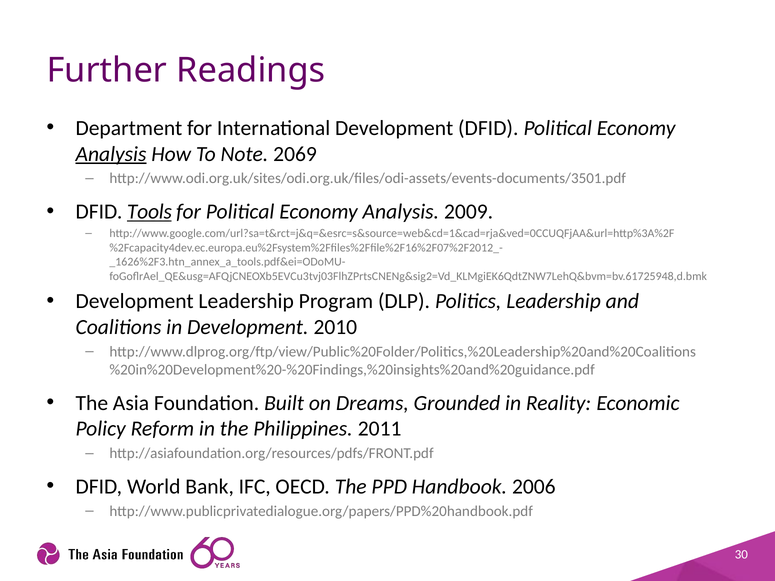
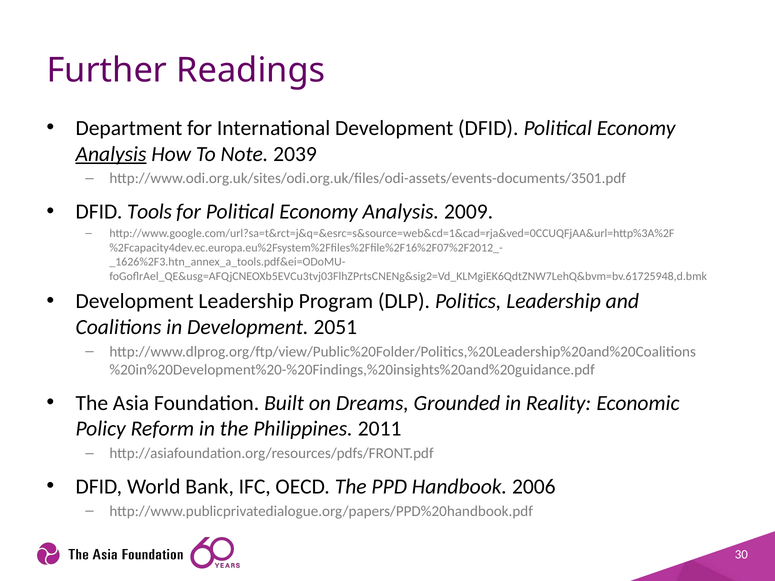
2069: 2069 -> 2039 (295, 154)
Tools underline: present -> none (149, 212)
2010: 2010 -> 2051 (335, 327)
